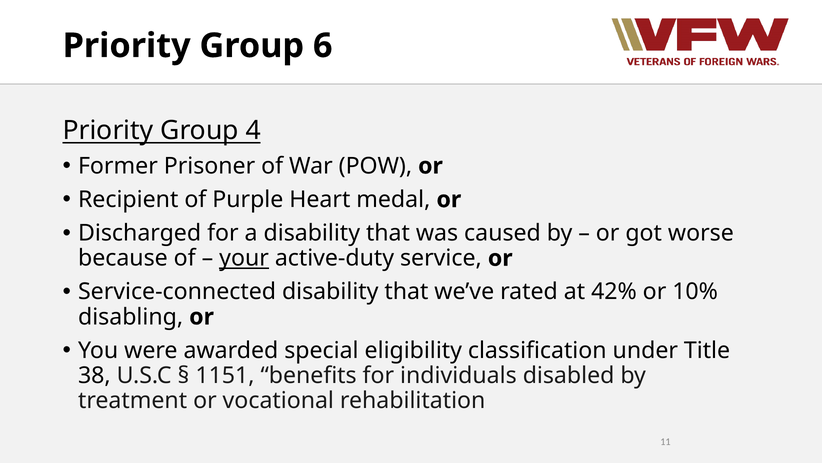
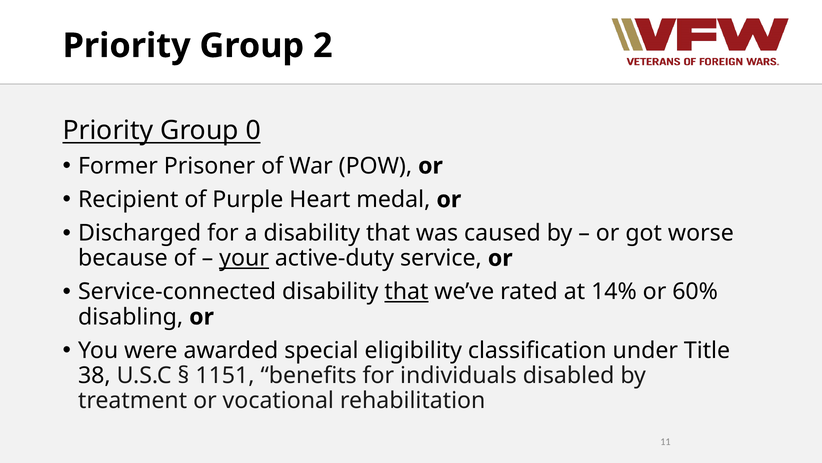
6: 6 -> 2 (323, 46)
4: 4 -> 0 (253, 130)
that underline: none -> present (406, 291)
42%: 42% -> 14% (614, 291)
10%: 10% -> 60% (695, 291)
